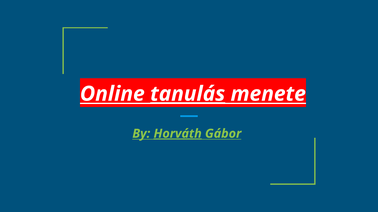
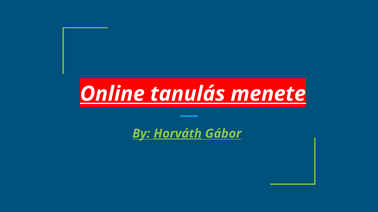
tanulás underline: present -> none (188, 94)
